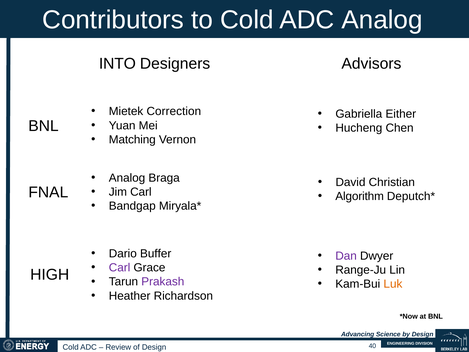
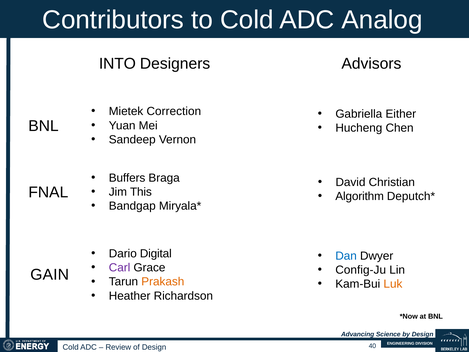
Matching: Matching -> Sandeep (132, 139)
Analog: Analog -> Buffers (127, 178)
Jim Carl: Carl -> This (141, 192)
Buffer: Buffer -> Digital (156, 253)
Dan colour: purple -> blue (346, 256)
Range-Ju: Range-Ju -> Config-Ju (361, 270)
HIGH: HIGH -> GAIN (50, 274)
Prakash colour: purple -> orange (163, 282)
